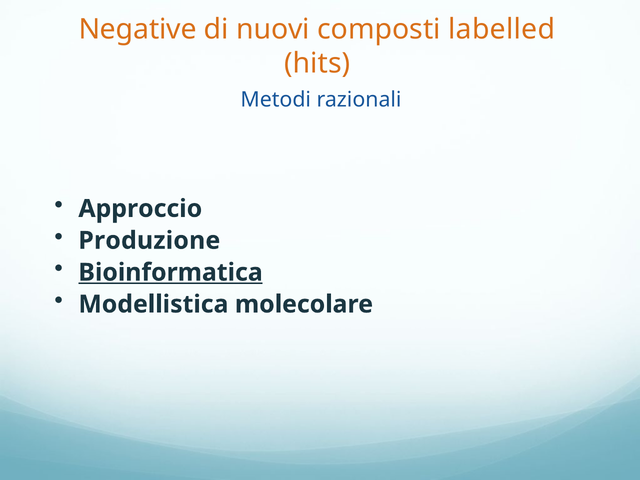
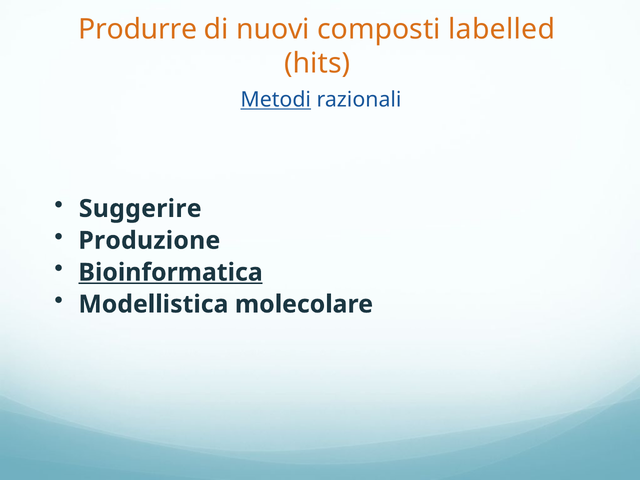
Negative: Negative -> Produrre (138, 29)
Metodi underline: none -> present (276, 100)
Approccio: Approccio -> Suggerire (140, 209)
